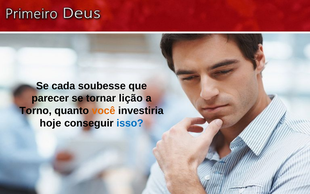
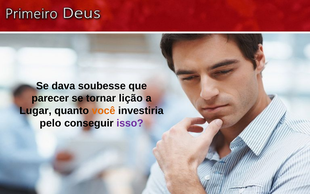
cada: cada -> dava (63, 86)
Torno: Torno -> Lugar (36, 111)
hoje: hoje -> pelo (50, 123)
isso colour: blue -> purple (130, 123)
